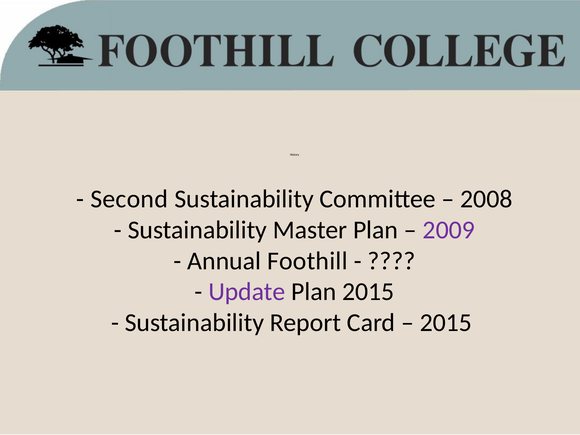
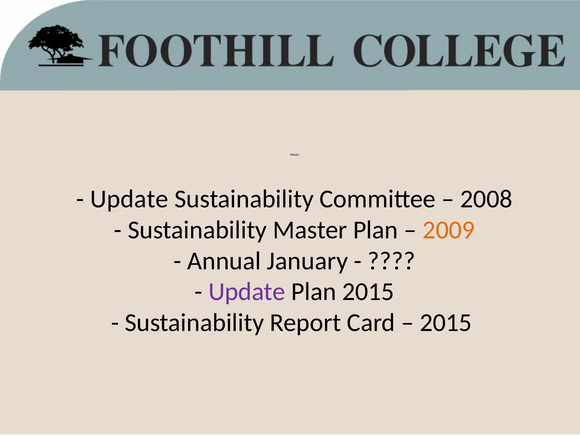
Second: Second -> Update (129, 199)
2009 colour: purple -> orange (449, 230)
Foothill: Foothill -> January (307, 261)
